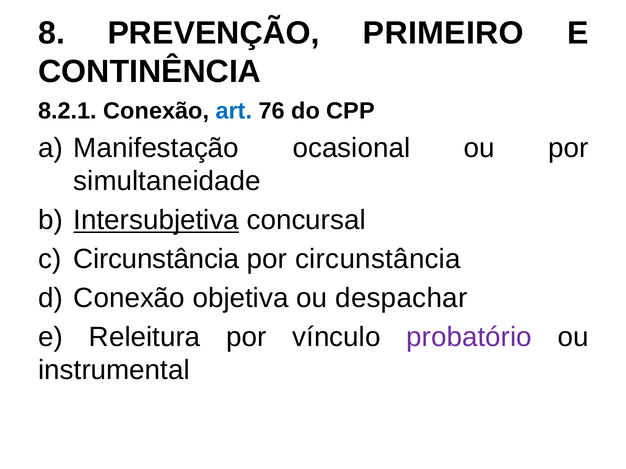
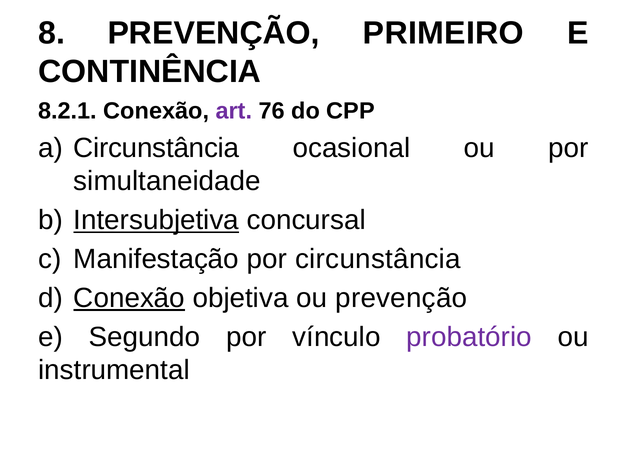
art colour: blue -> purple (234, 111)
Manifestação: Manifestação -> Circunstância (156, 148)
Circunstância: Circunstância -> Manifestação (156, 259)
Conexão underline: none -> present (129, 298)
ou despachar: despachar -> prevenção (401, 298)
Releitura: Releitura -> Segundo (145, 337)
